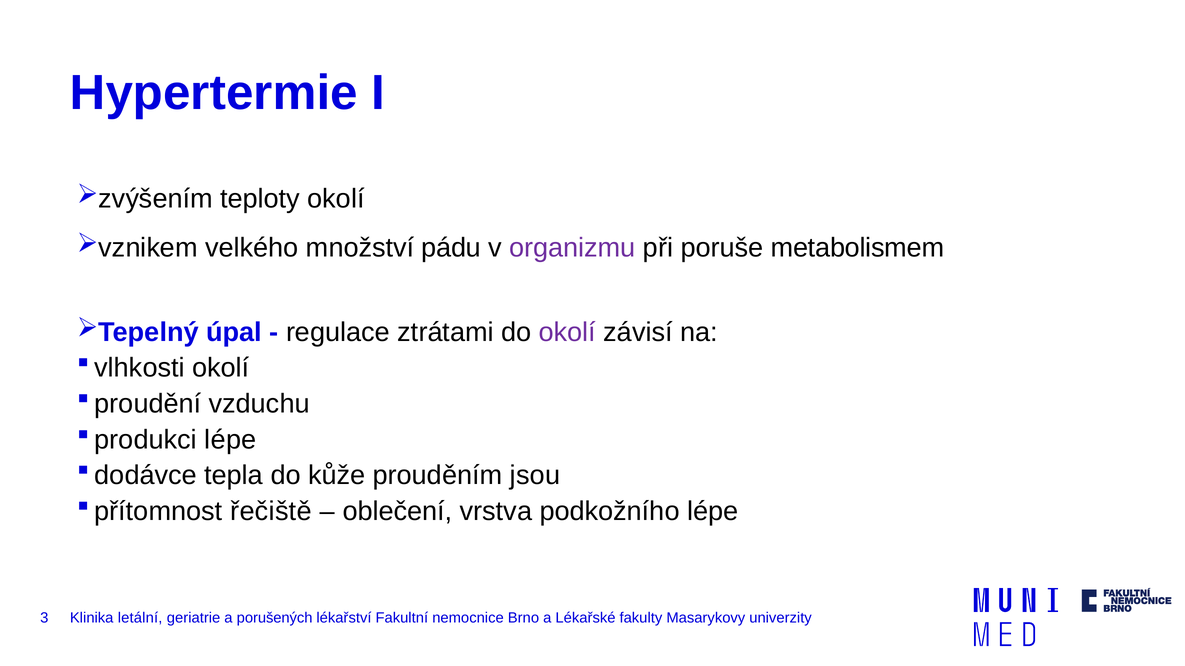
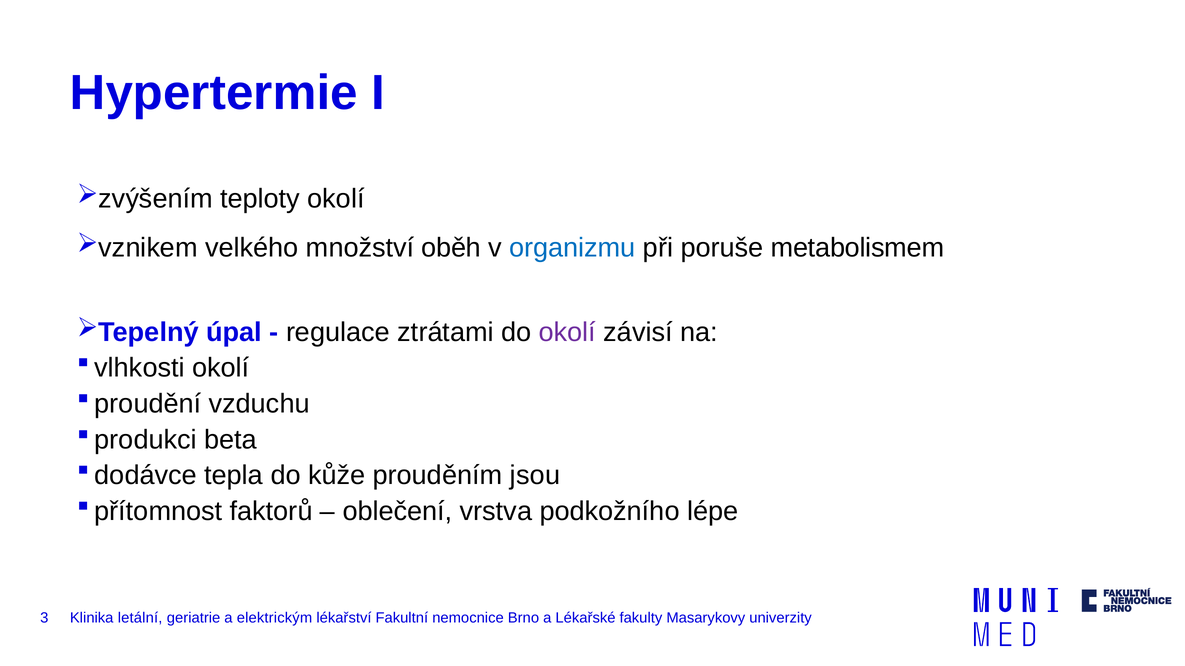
pádu: pádu -> oběh (451, 248)
organizmu colour: purple -> blue (572, 248)
lépe: lépe -> beta (231, 440)
řečiště: řečiště -> faktorů (271, 512)
porušených: porušených -> elektrickým (274, 619)
